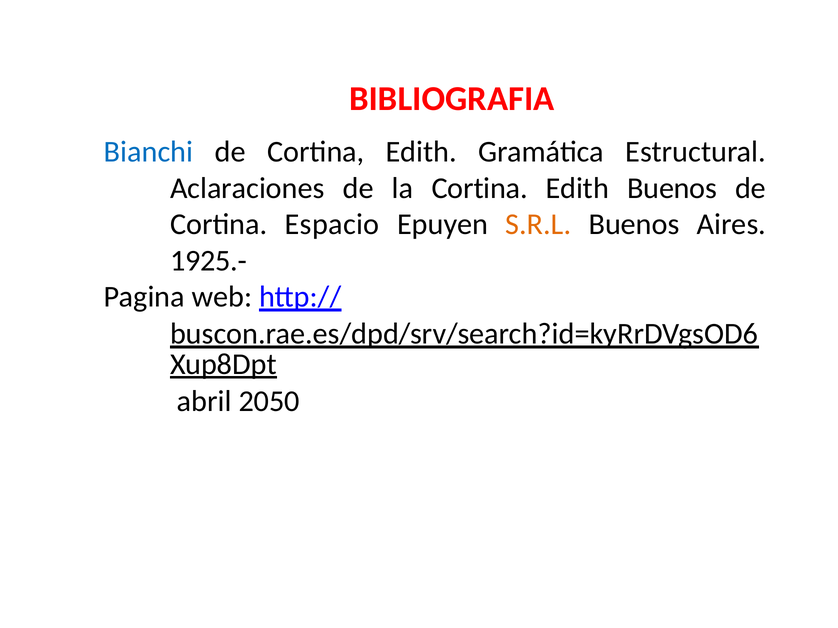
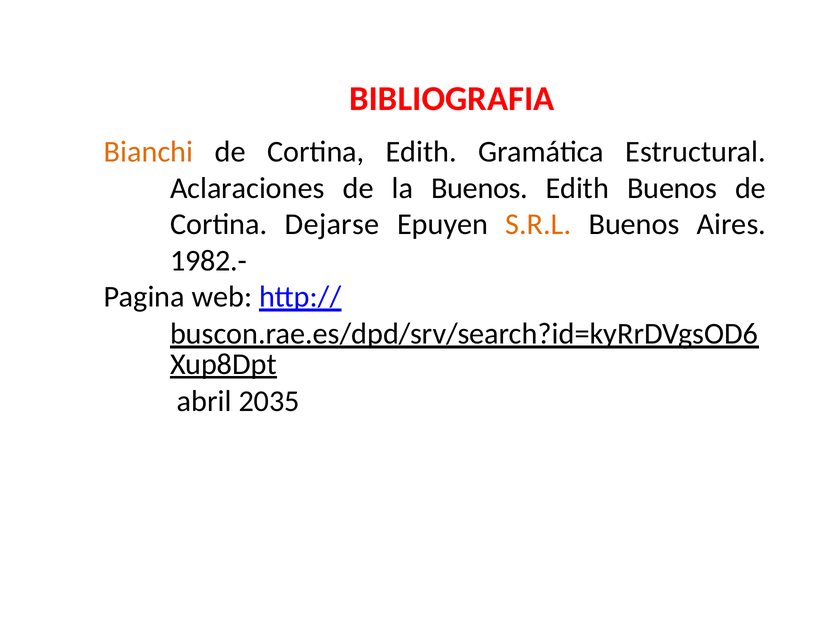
Bianchi colour: blue -> orange (149, 152)
la Cortina: Cortina -> Buenos (480, 188)
Espacio: Espacio -> Dejarse (332, 225)
1925.-: 1925.- -> 1982.- (208, 261)
2050: 2050 -> 2035 (269, 402)
